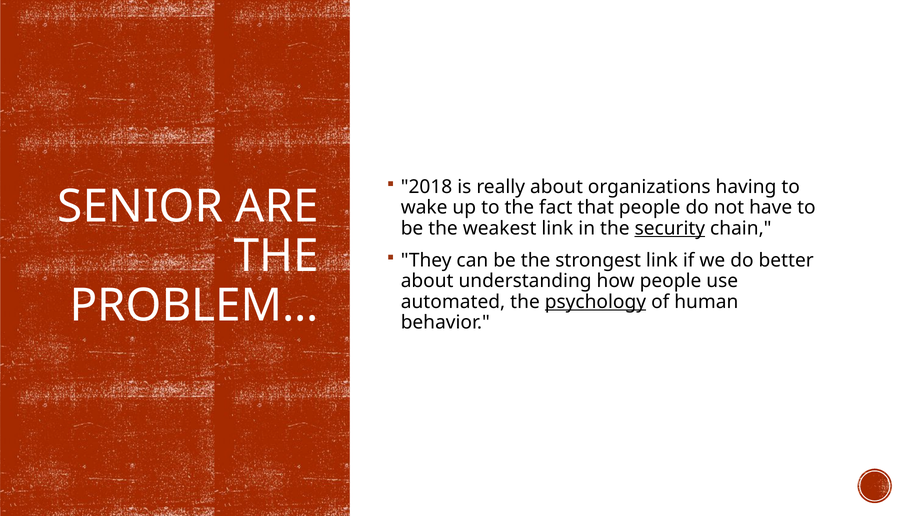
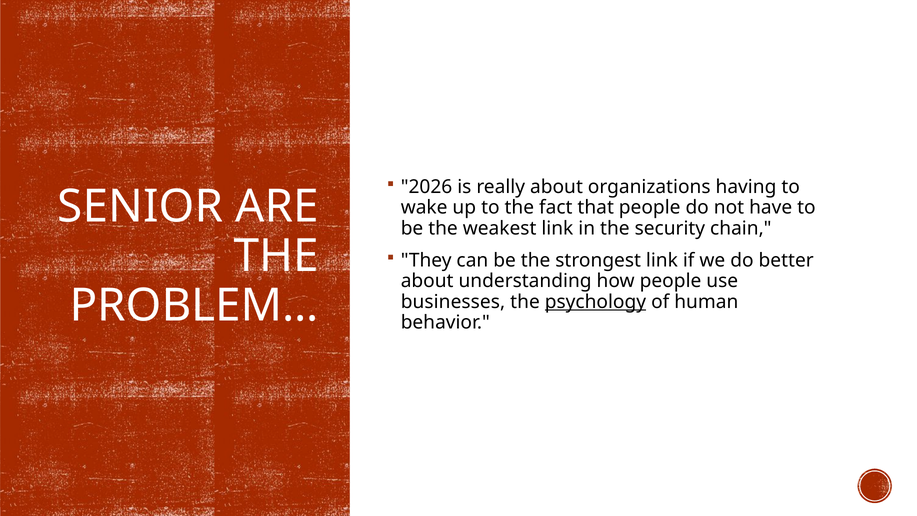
2018: 2018 -> 2026 (427, 187)
security underline: present -> none (670, 228)
automated: automated -> businesses (453, 302)
